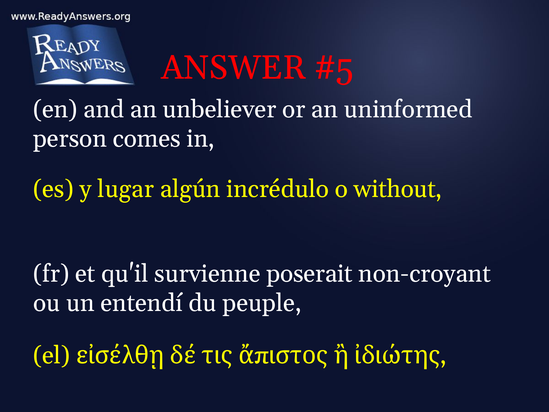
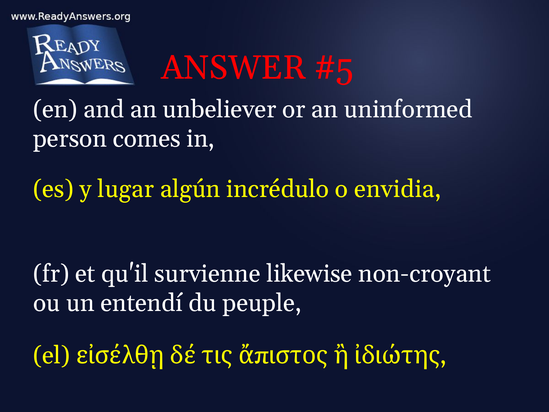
without: without -> envidia (398, 189)
poserait: poserait -> likewise (309, 274)
